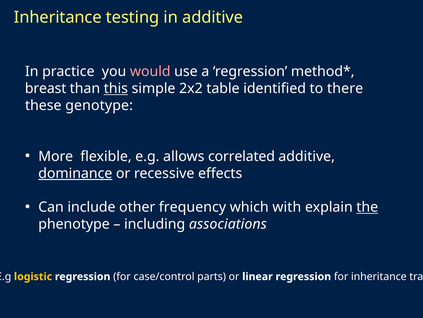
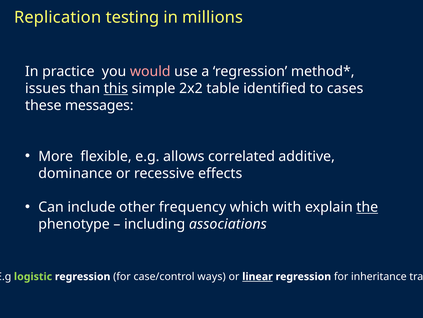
Inheritance: Inheritance -> Replication (58, 17)
in additive: additive -> millions (213, 17)
breast: breast -> issues (46, 88)
there: there -> cases (345, 88)
genotype: genotype -> messages (99, 105)
dominance underline: present -> none (75, 173)
logistic colour: yellow -> light green (33, 276)
parts: parts -> ways (212, 276)
linear underline: none -> present (258, 276)
